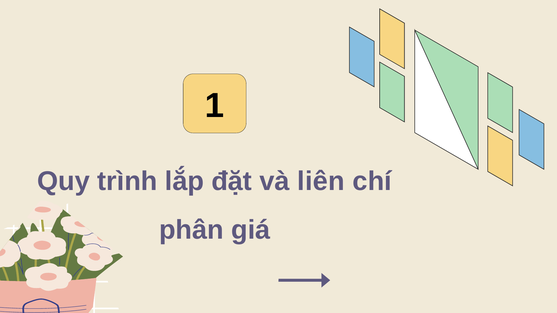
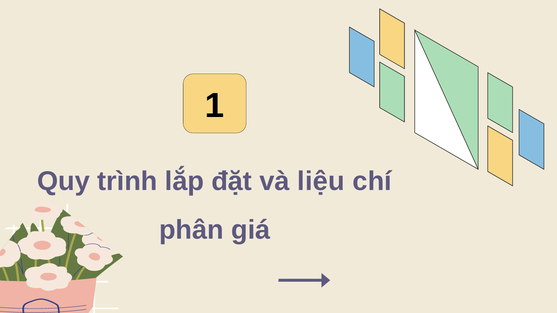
liên: liên -> liệu (321, 181)
